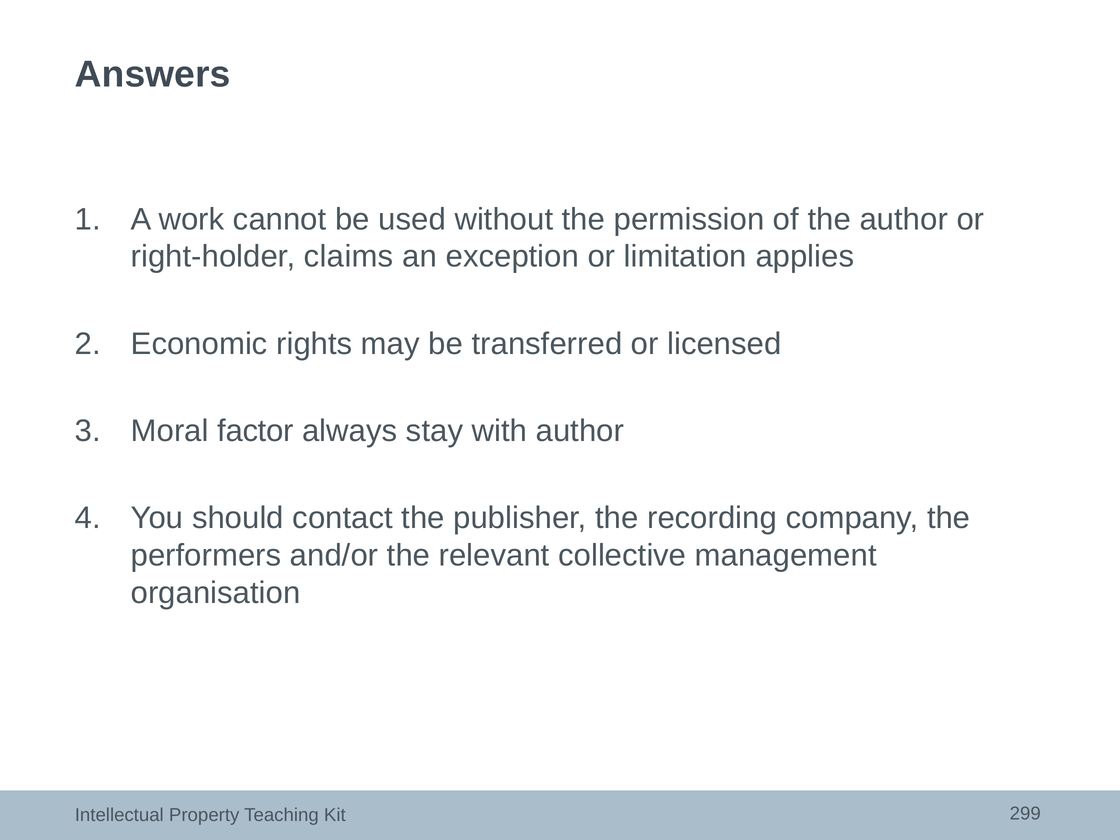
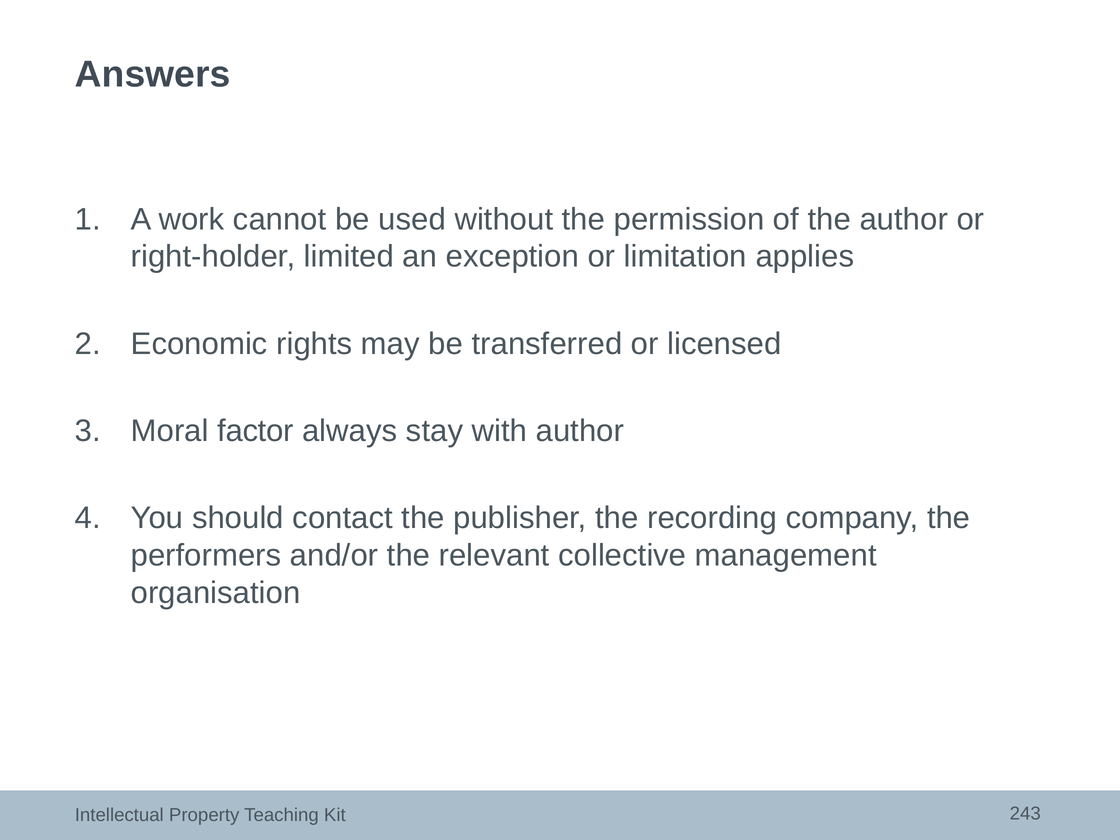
claims: claims -> limited (349, 257)
299: 299 -> 243 (1025, 814)
